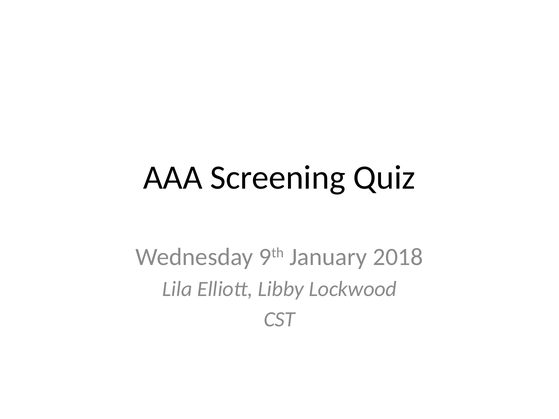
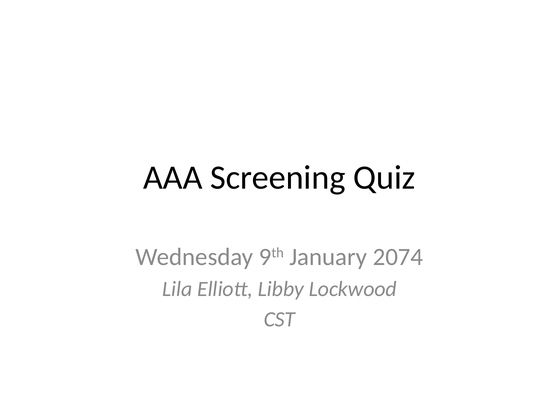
2018: 2018 -> 2074 (398, 257)
